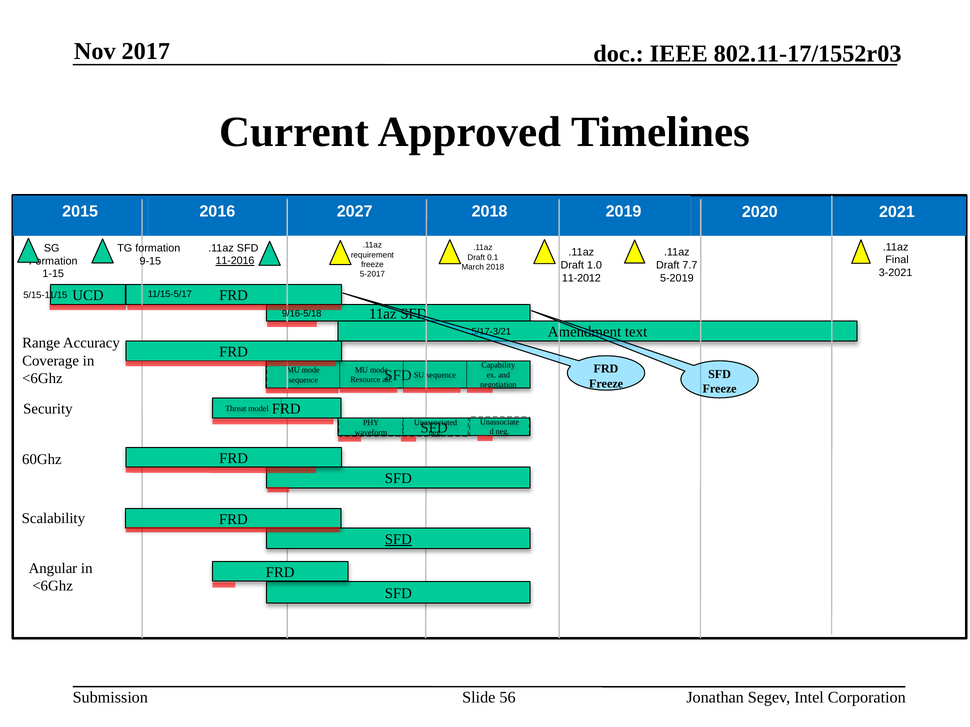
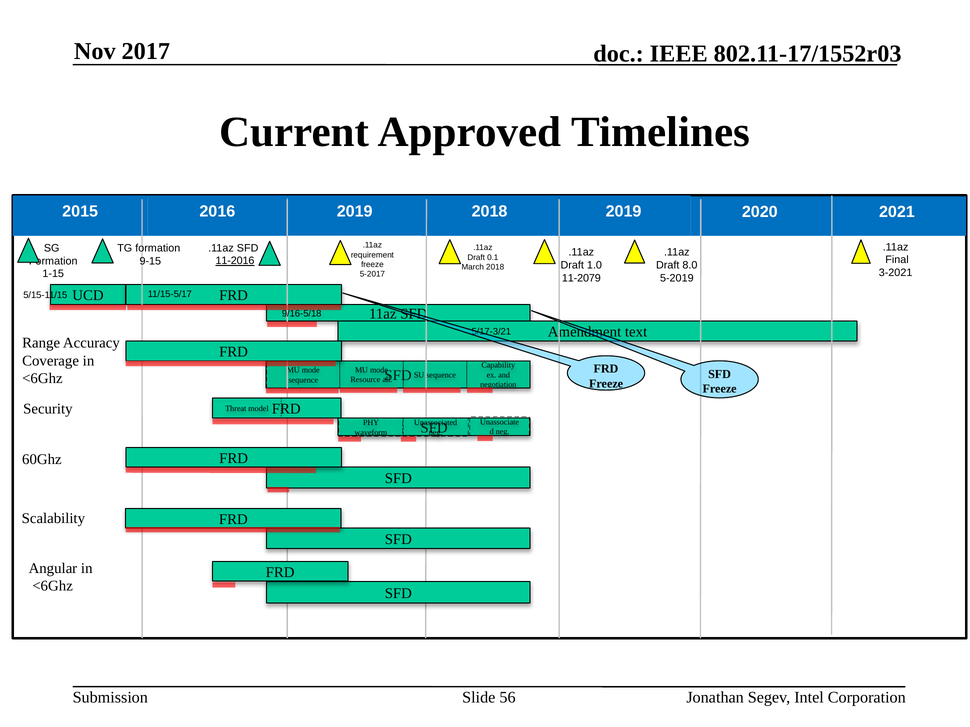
2027: 2027 -> 2019 (355, 211)
7.7: 7.7 -> 8.0 (690, 265)
11-2012: 11-2012 -> 11-2079 (581, 278)
SFD underline: present -> none (398, 540)
